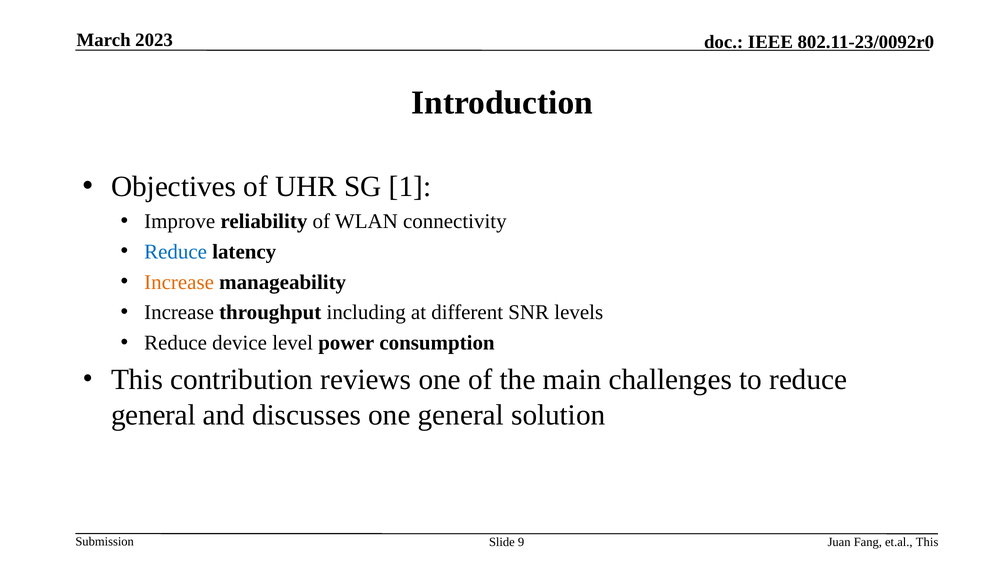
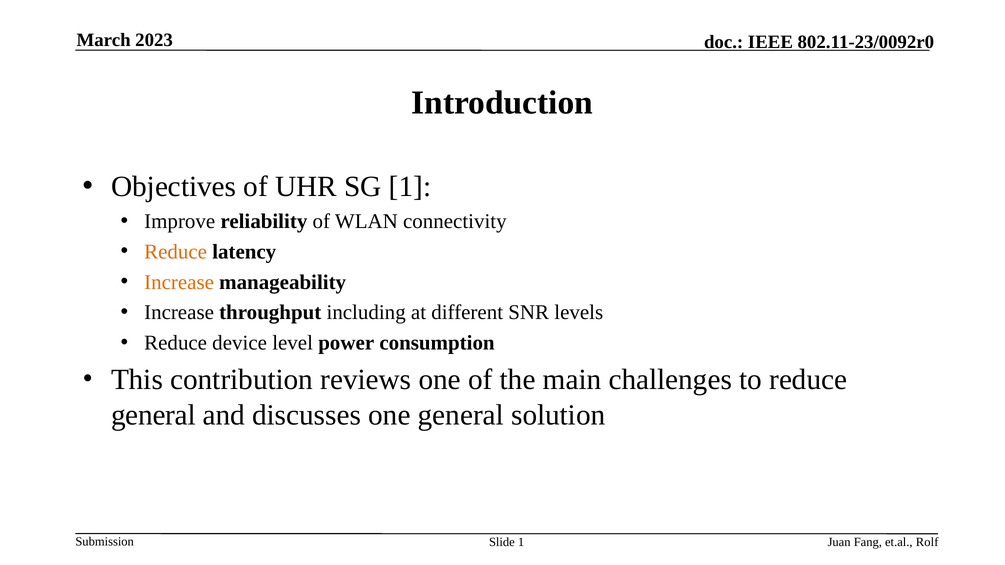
Reduce colour: blue -> orange (176, 252)
Slide 9: 9 -> 1 (521, 542)
et.al This: This -> Rolf (927, 542)
